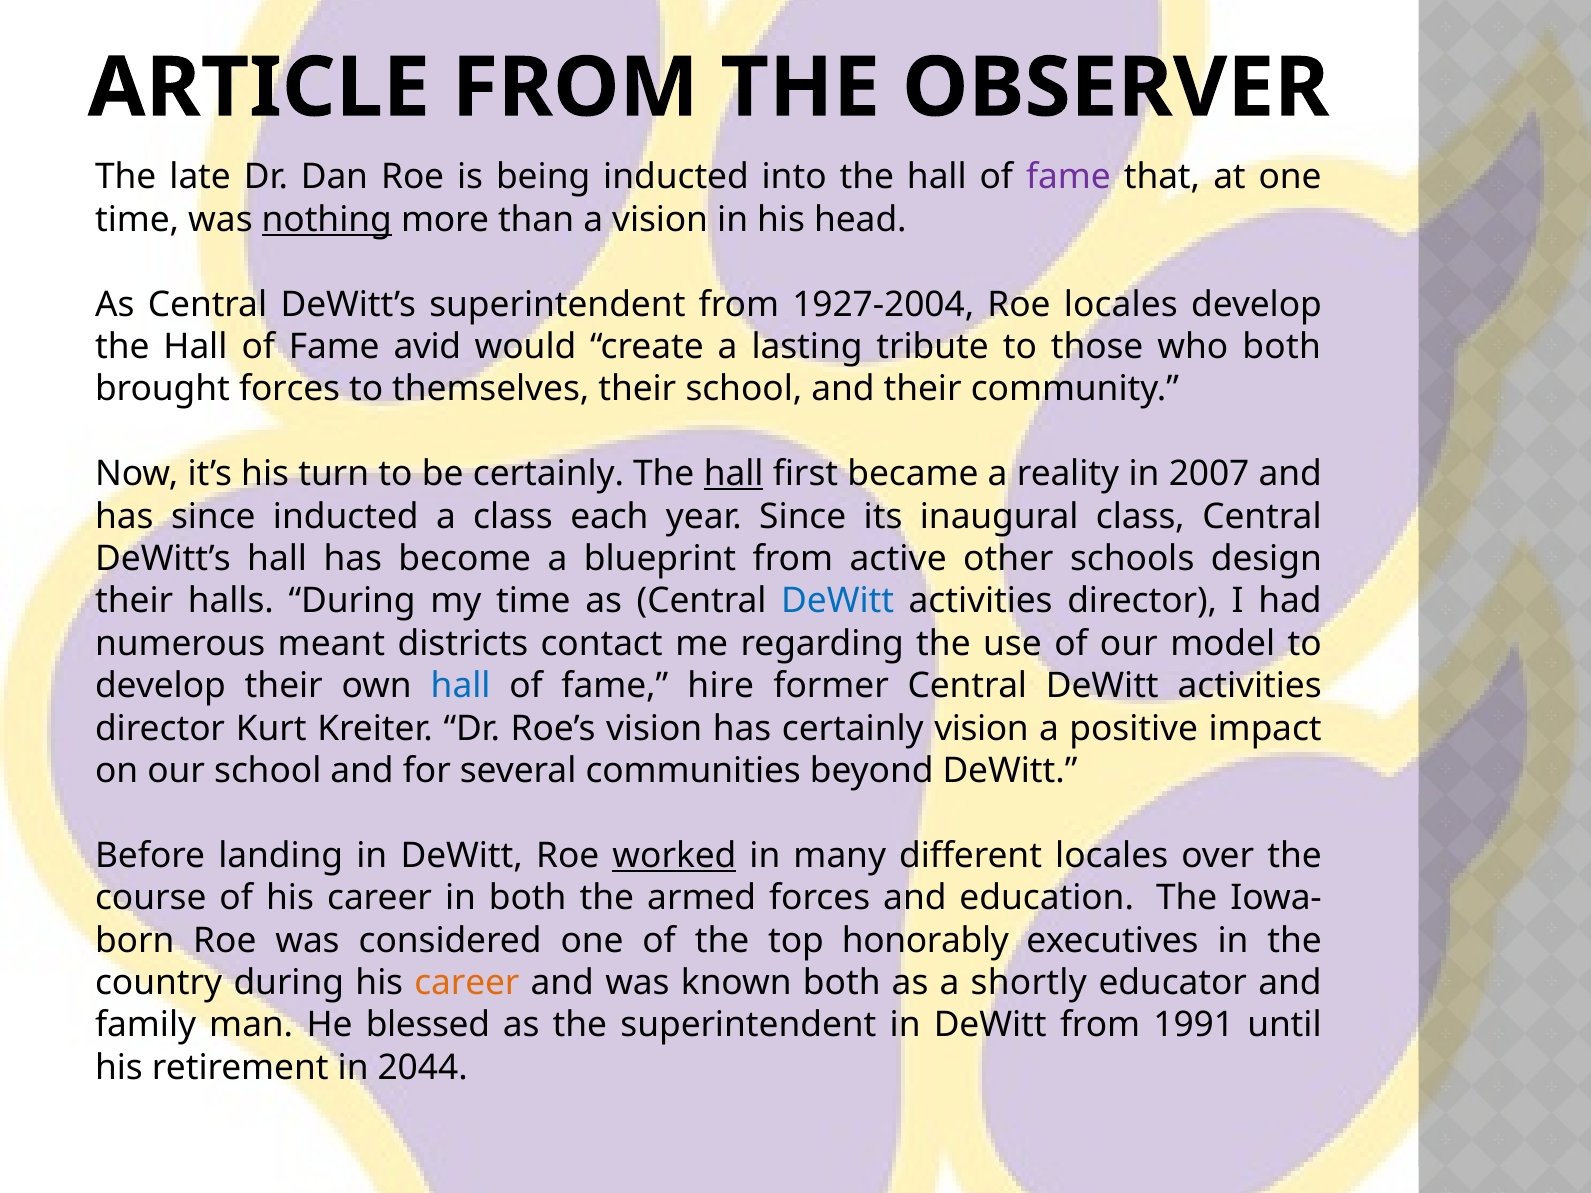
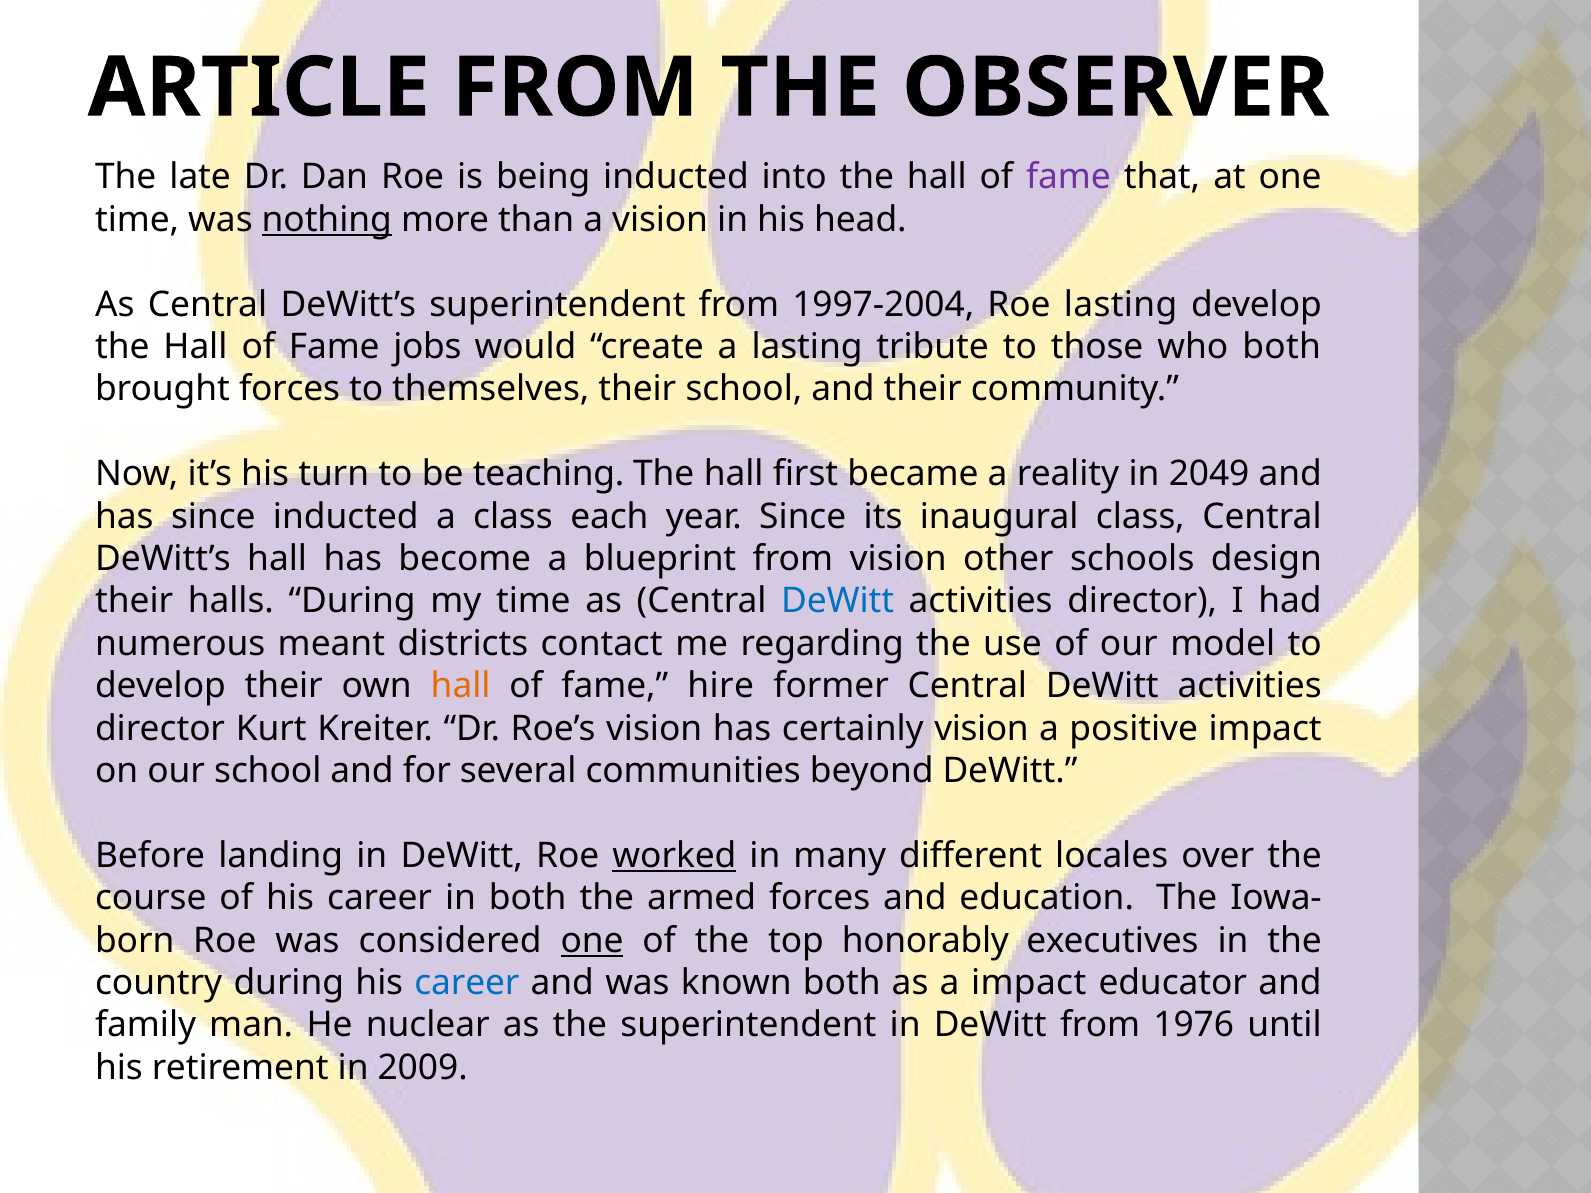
1927-2004: 1927-2004 -> 1997-2004 (883, 305)
Roe locales: locales -> lasting (1121, 305)
avid: avid -> jobs (427, 347)
be certainly: certainly -> teaching (549, 474)
hall underline: present -> none (734, 474)
2007: 2007 -> 2049 (1209, 474)
from active: active -> vision (898, 559)
hall colour: blue -> orange (461, 686)
one underline: none -> present (592, 941)
career colour: orange -> blue (467, 983)
a shortly: shortly -> impact (1029, 983)
blessed: blessed -> nuclear (428, 1025)
1991: 1991 -> 1976 (1194, 1025)
2044: 2044 -> 2009 (423, 1068)
